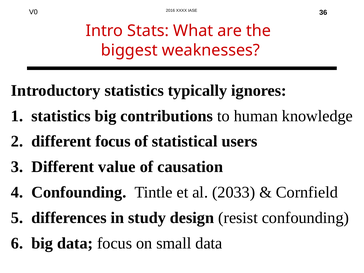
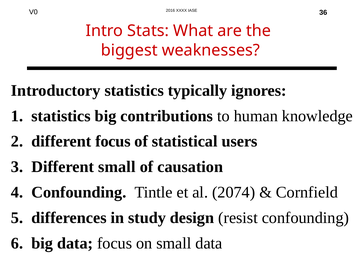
Different value: value -> small (117, 167)
2033: 2033 -> 2074 (234, 192)
